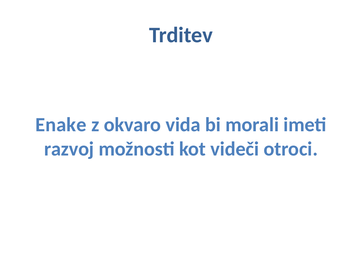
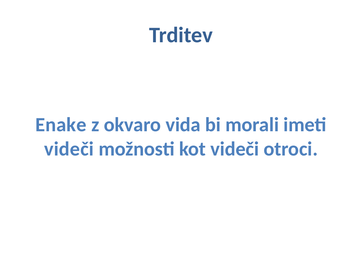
razvoj: razvoj -> videči (69, 149)
